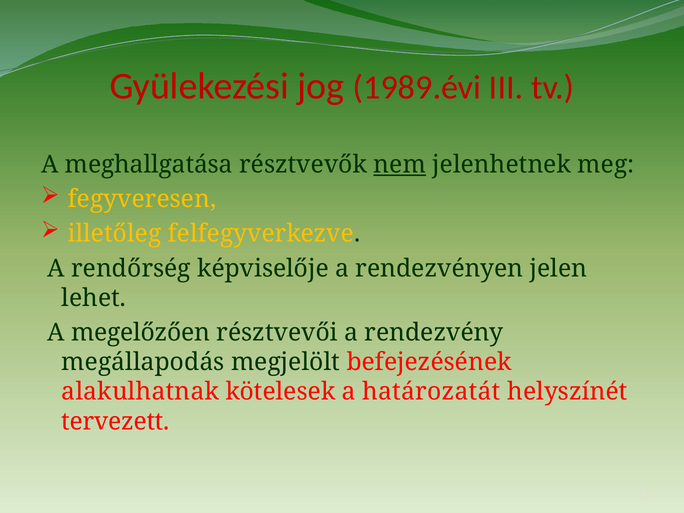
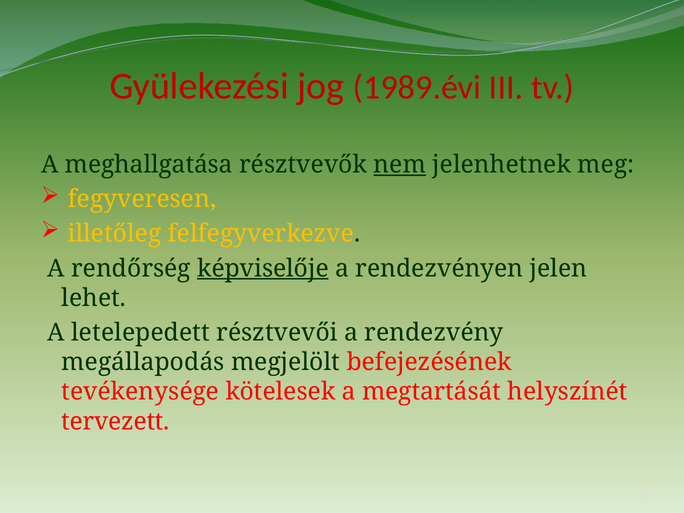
képviselője underline: none -> present (263, 268)
megelőzően: megelőzően -> letelepedett (141, 333)
alakulhatnak: alakulhatnak -> tevékenysége (140, 392)
határozatát: határozatát -> megtartását (432, 392)
